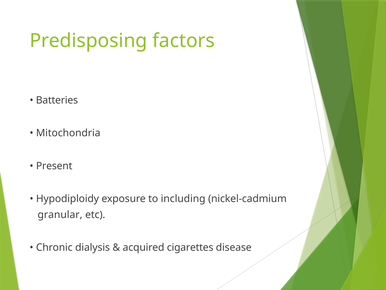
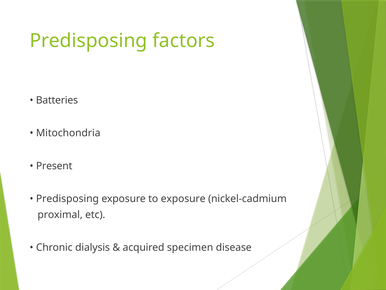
Hypodiploidy: Hypodiploidy -> Predisposing (67, 199)
to including: including -> exposure (183, 199)
granular: granular -> proximal (60, 214)
cigarettes: cigarettes -> specimen (190, 247)
